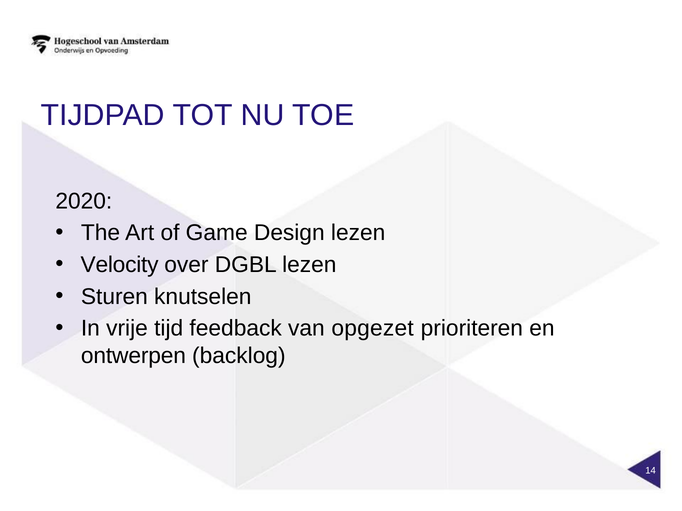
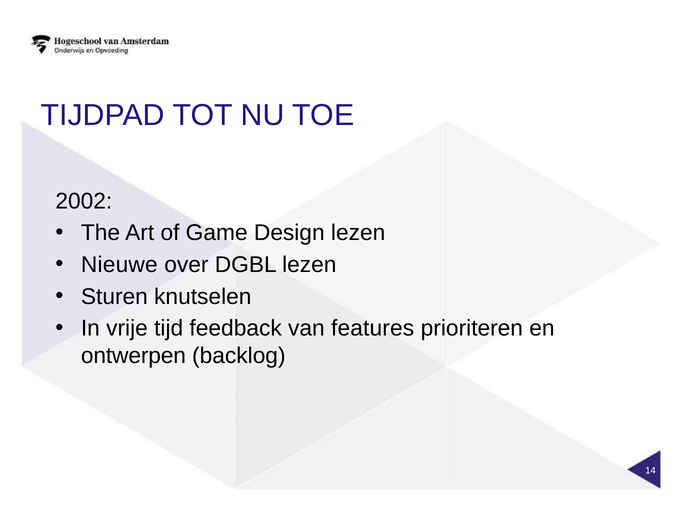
2020: 2020 -> 2002 (84, 201)
Velocity: Velocity -> Nieuwe (119, 265)
opgezet: opgezet -> features (373, 329)
